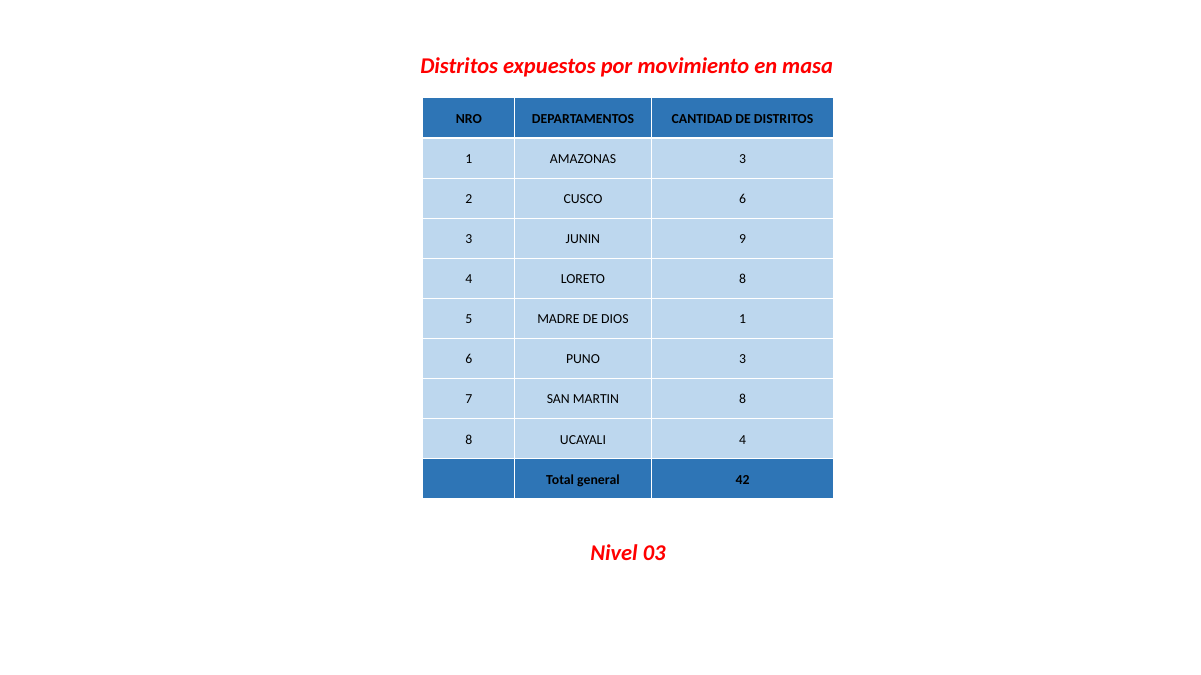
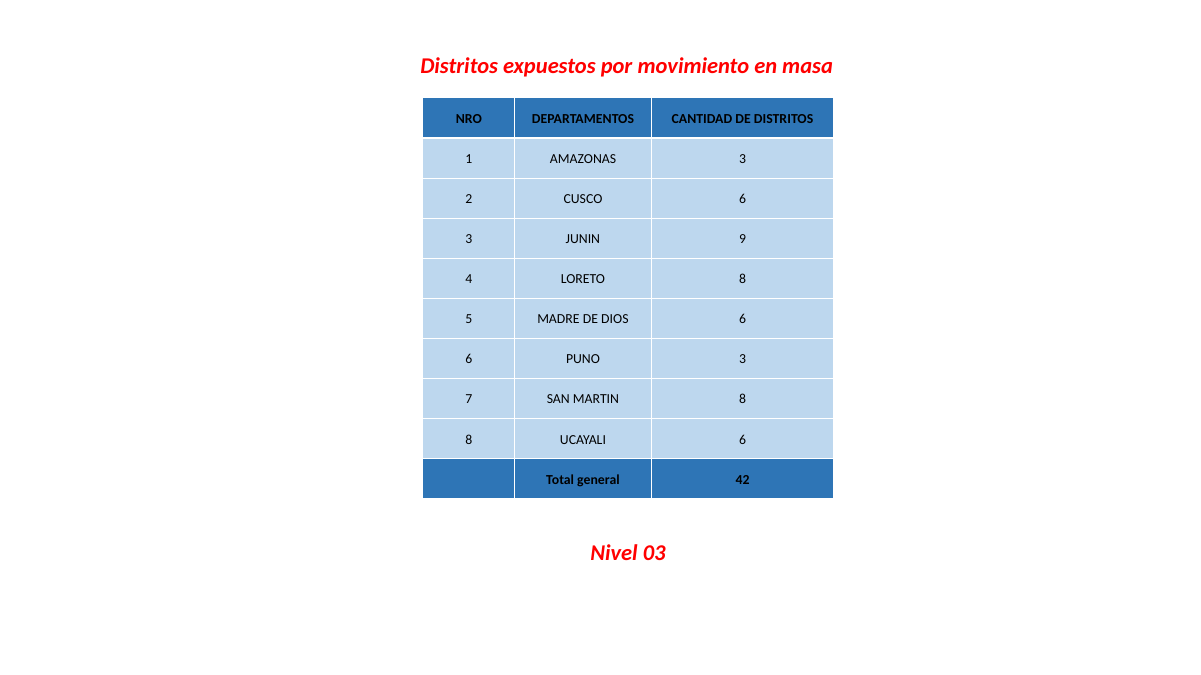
DIOS 1: 1 -> 6 (743, 319)
UCAYALI 4: 4 -> 6 (743, 440)
